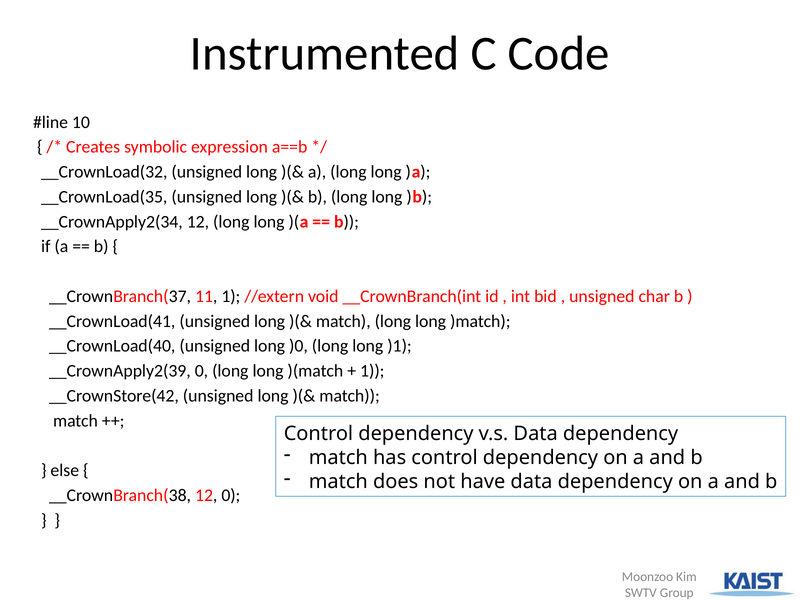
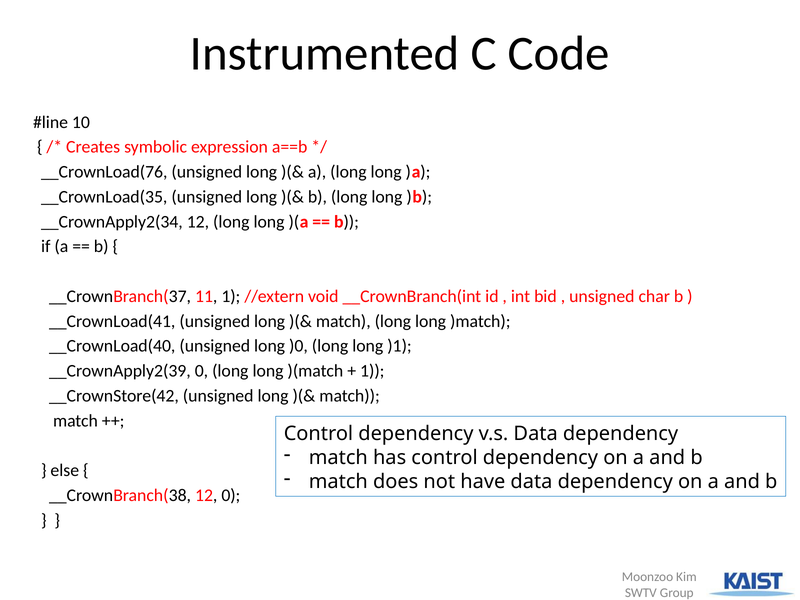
__CrownLoad(32: __CrownLoad(32 -> __CrownLoad(76 (104, 172)
